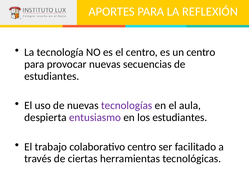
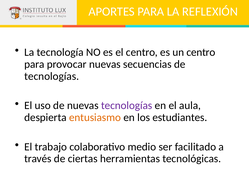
estudiantes: estudiantes -> tecnologías (52, 76)
entusiasmo colour: purple -> orange (95, 117)
colaborativo centro: centro -> medio (142, 147)
